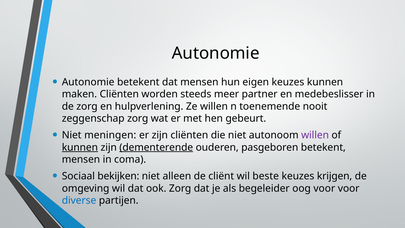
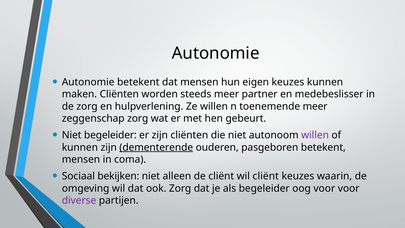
toenemende nooit: nooit -> meer (315, 106)
Niet meningen: meningen -> begeleider (110, 135)
kunnen underline: present -> none (80, 147)
wil beste: beste -> cliënt (266, 176)
krijgen: krijgen -> waarin (335, 176)
diverse colour: blue -> purple (79, 200)
